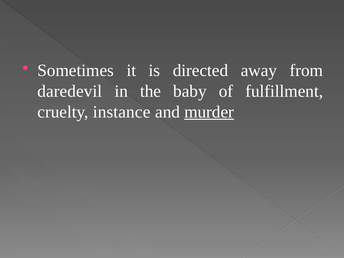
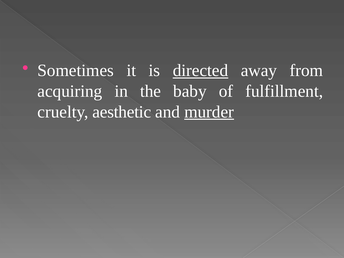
directed underline: none -> present (201, 71)
daredevil: daredevil -> acquiring (70, 91)
instance: instance -> aesthetic (122, 112)
